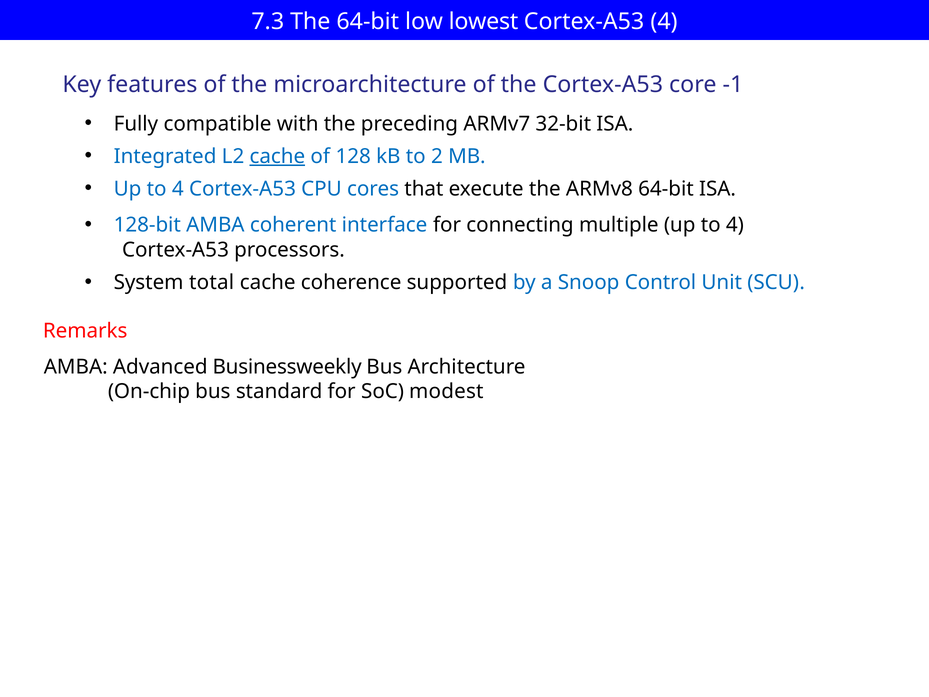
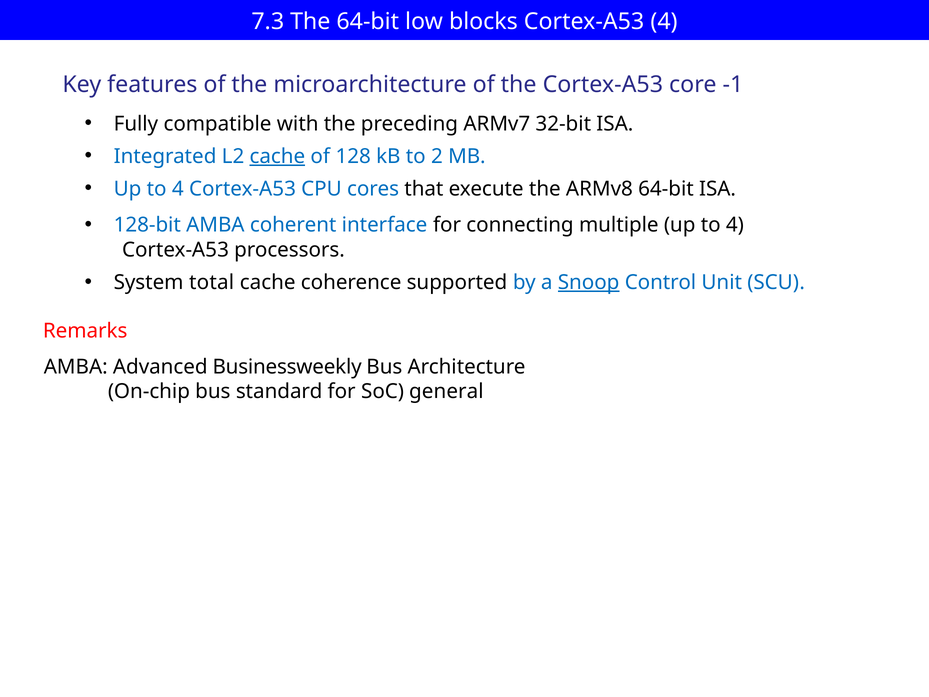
lowest: lowest -> blocks (483, 22)
Snoop underline: none -> present (589, 282)
modest: modest -> general (446, 392)
